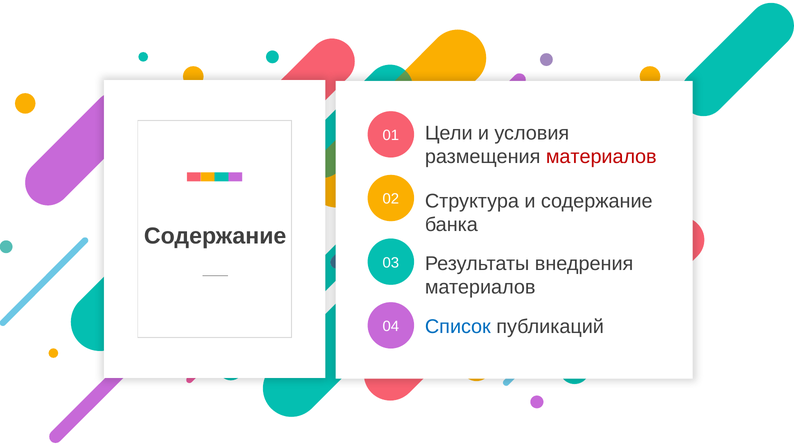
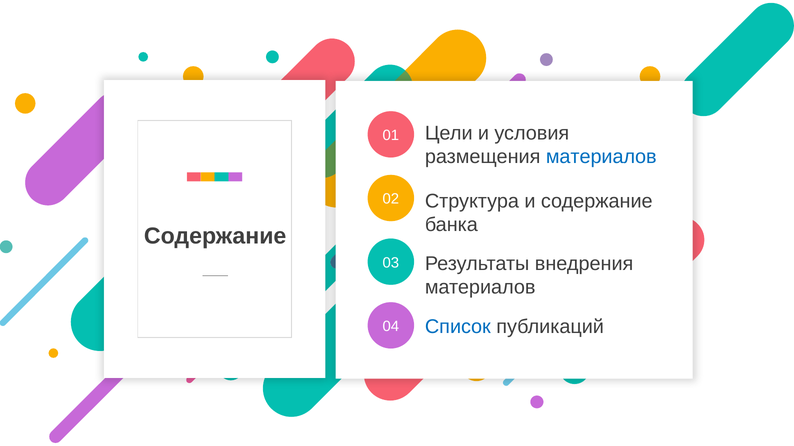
материалов colour: red -> blue (601, 157)
